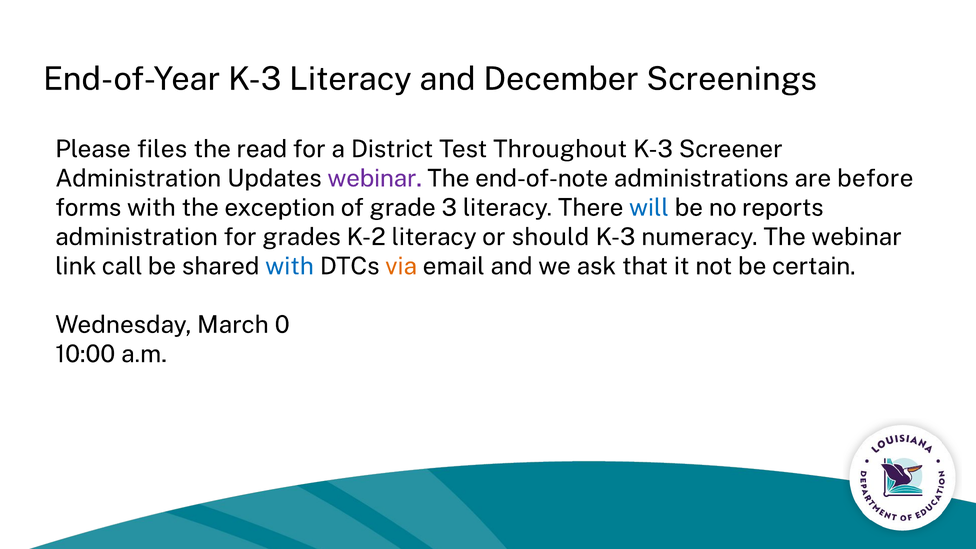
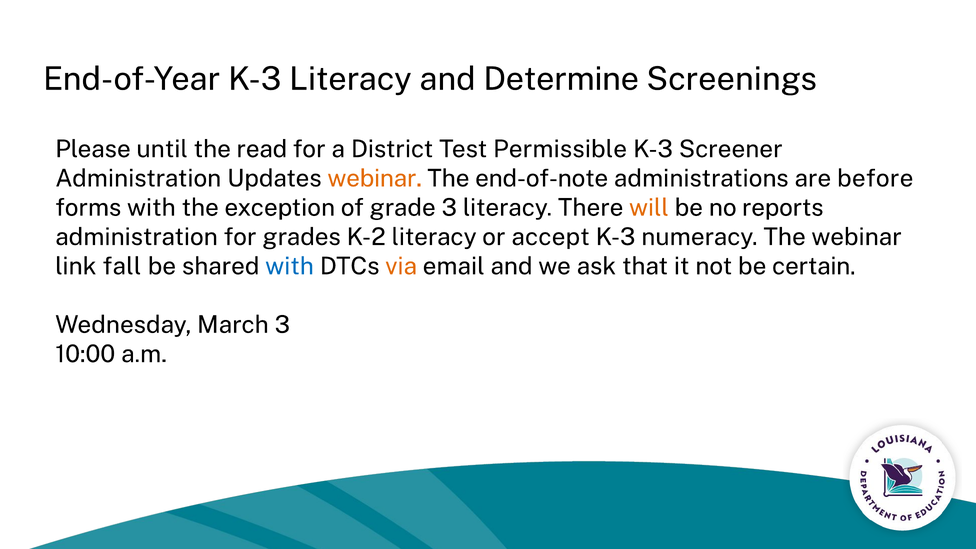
December: December -> Determine (561, 79)
files: files -> until (162, 149)
Throughout: Throughout -> Permissible (560, 149)
webinar colour: purple -> orange (375, 178)
will colour: blue -> orange (649, 208)
should: should -> accept (551, 237)
call: call -> fall (122, 266)
March 0: 0 -> 3 (282, 325)
